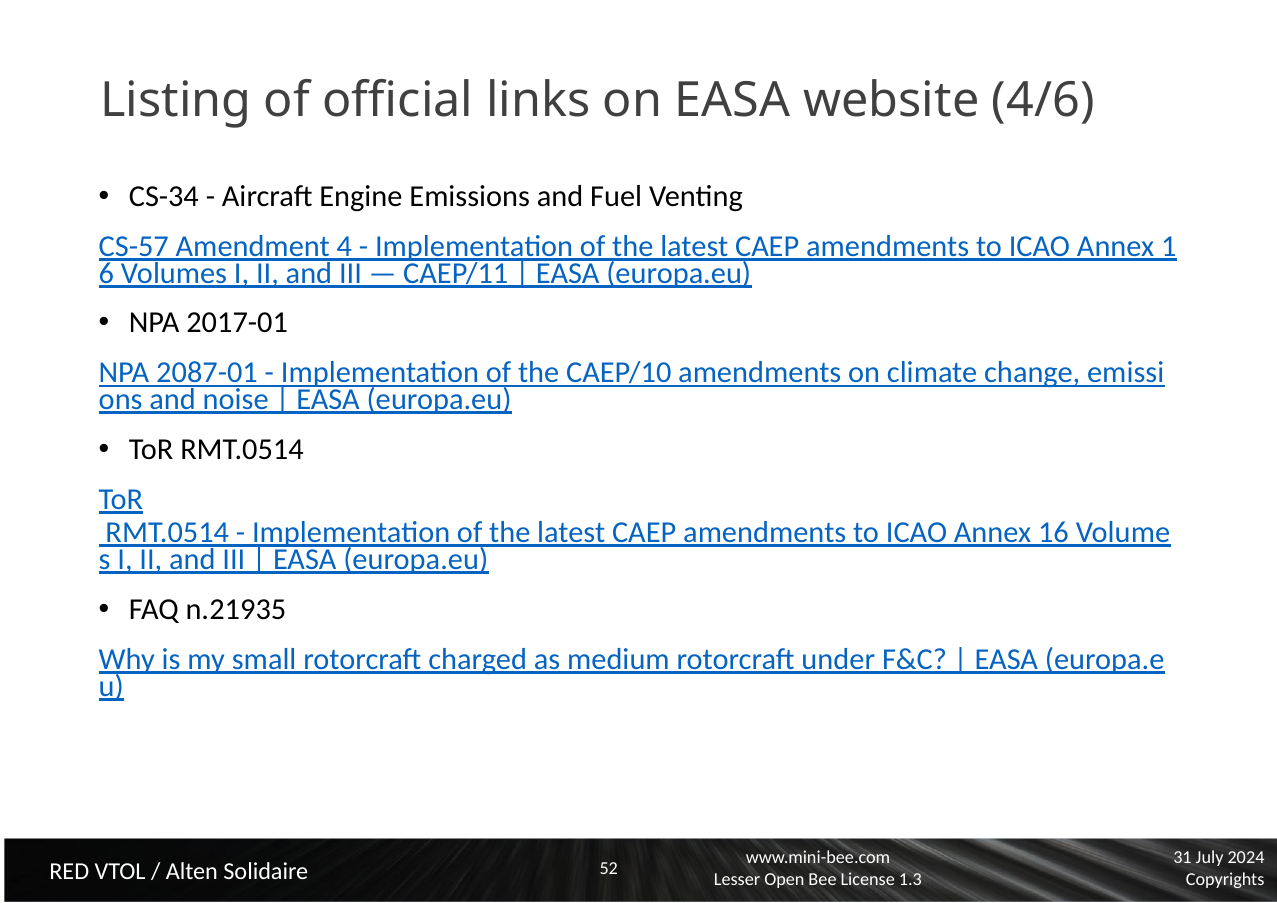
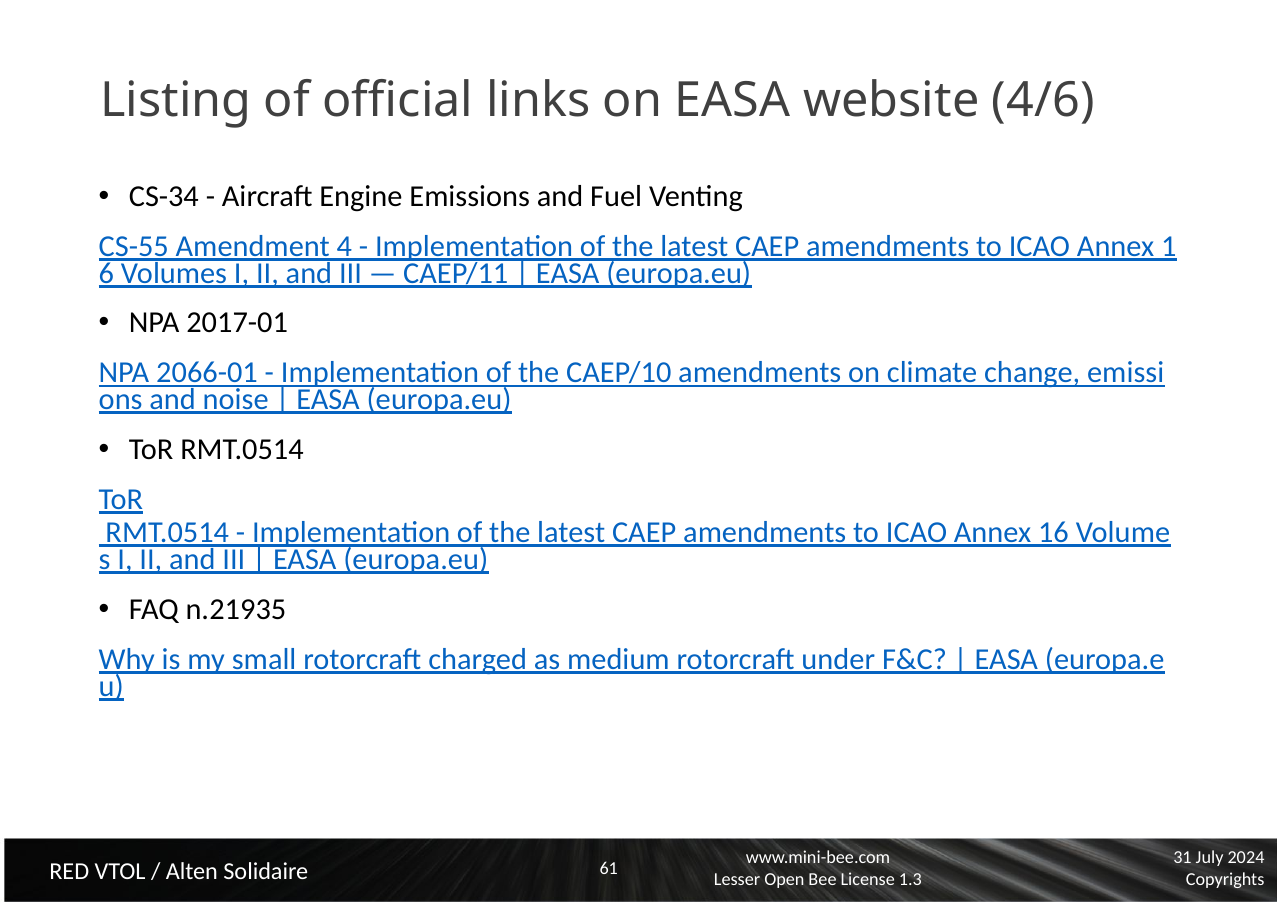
CS-57: CS-57 -> CS-55 (134, 247)
2087-01: 2087-01 -> 2066-01 (207, 373)
52: 52 -> 61 (609, 868)
